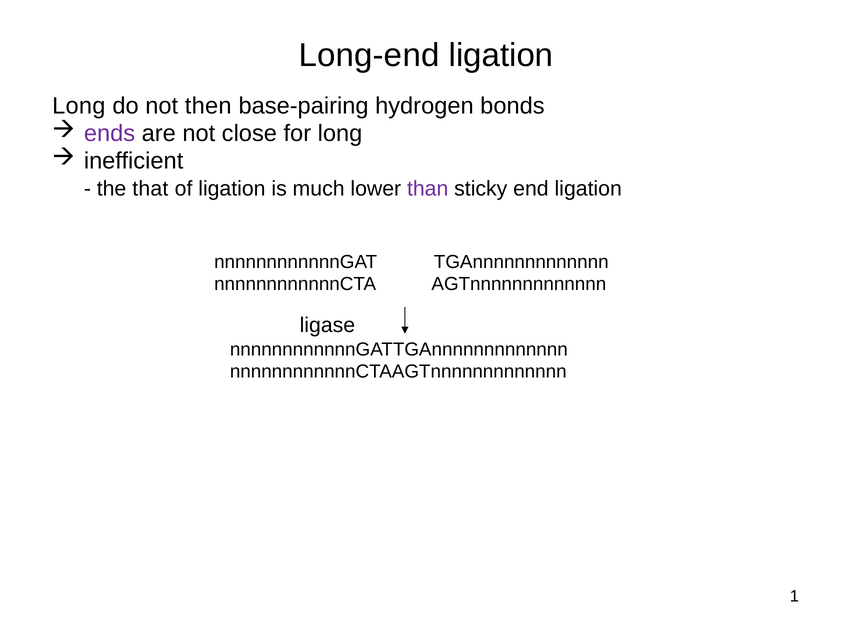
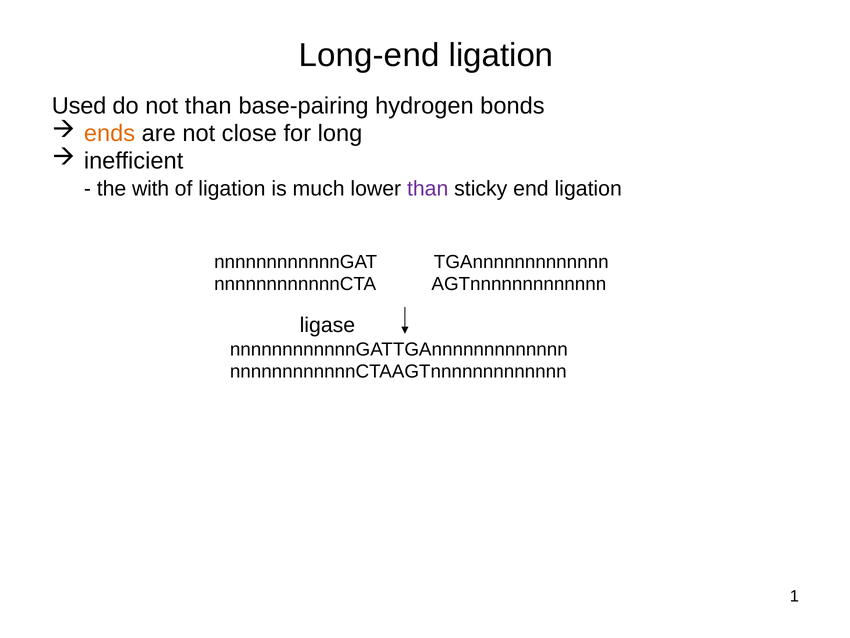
Long: Long -> Used (79, 106)
not then: then -> than (208, 106)
ends colour: purple -> orange (110, 133)
that: that -> with (151, 189)
